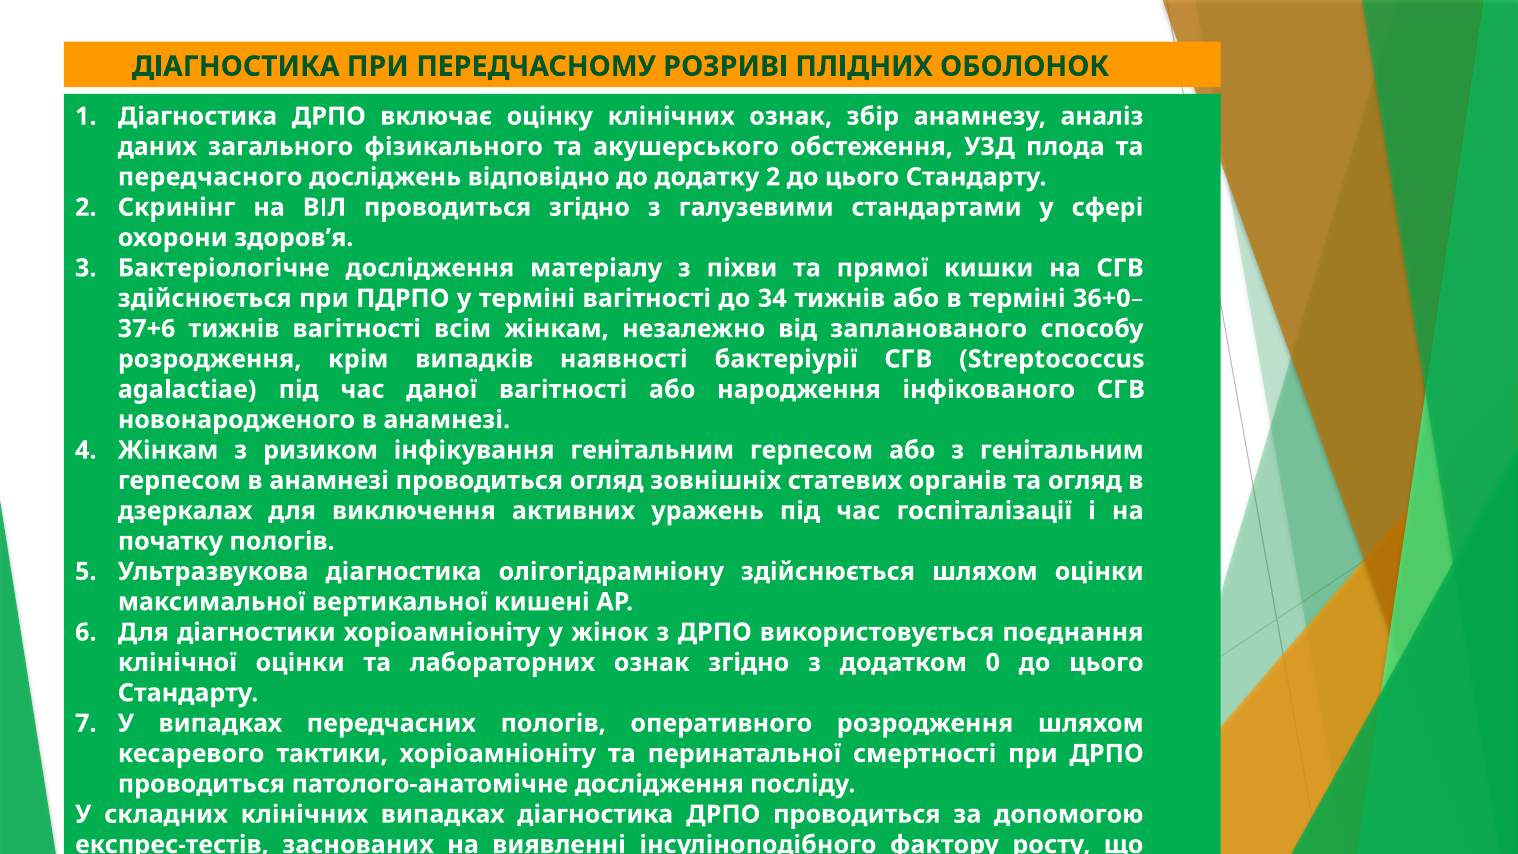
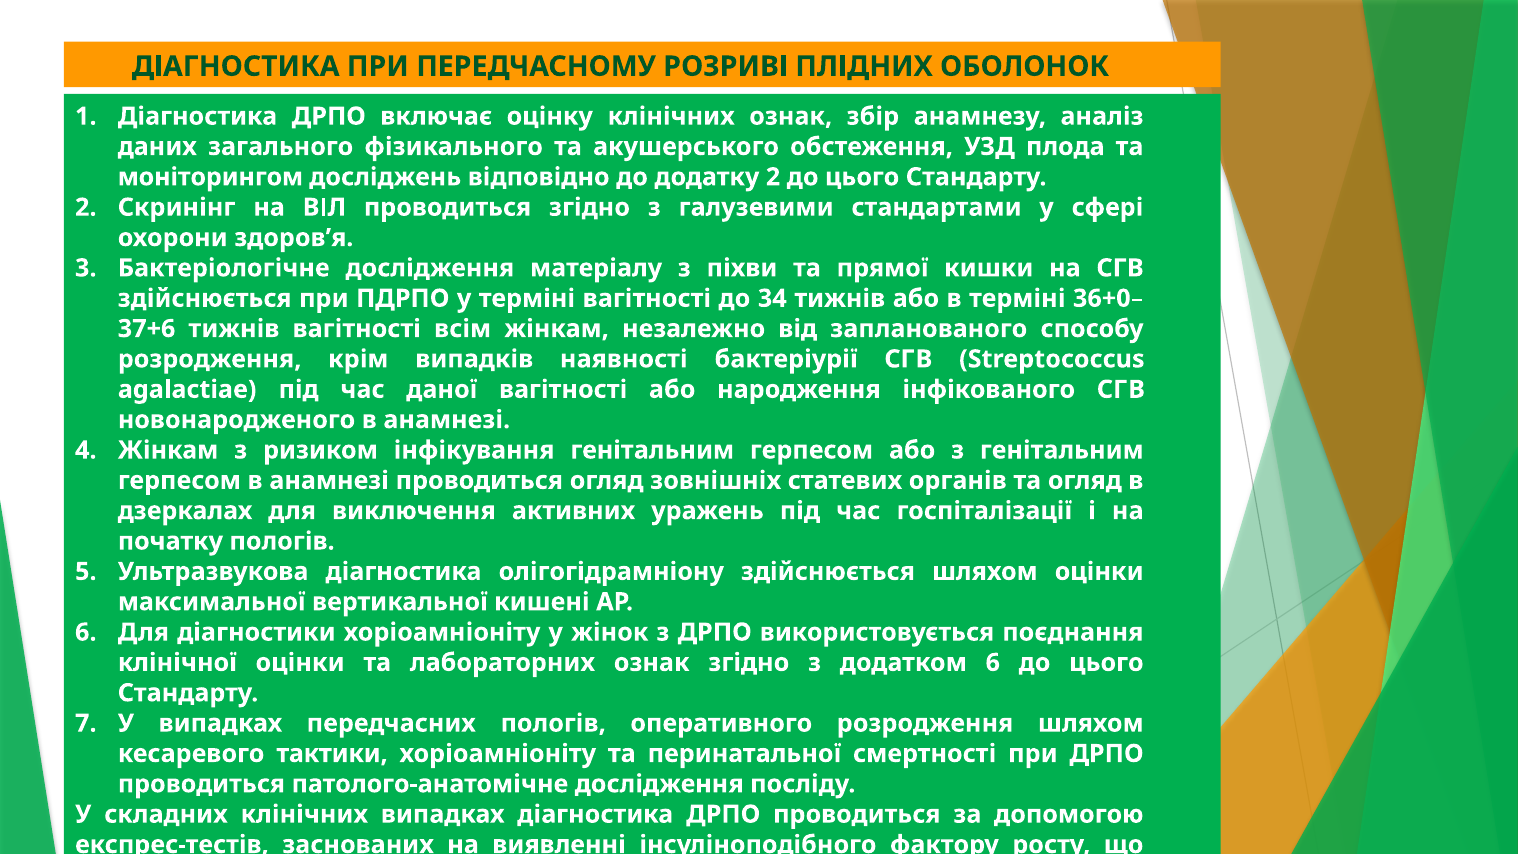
передчасного: передчасного -> моніторингом (210, 177)
додатком 0: 0 -> 6 (993, 663)
